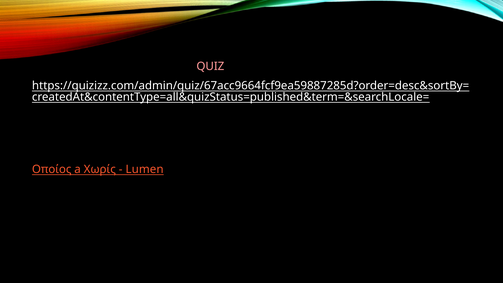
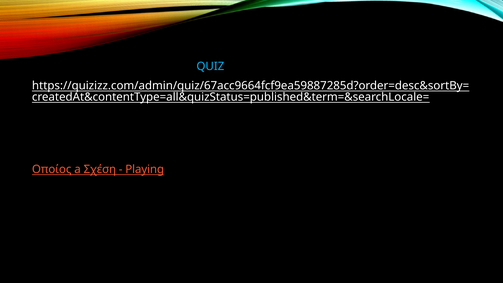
QUIZ colour: pink -> light blue (210, 66)
Χωρίς: Χωρίς -> Σχέση (100, 169)
Lumen: Lumen -> Playing (145, 169)
